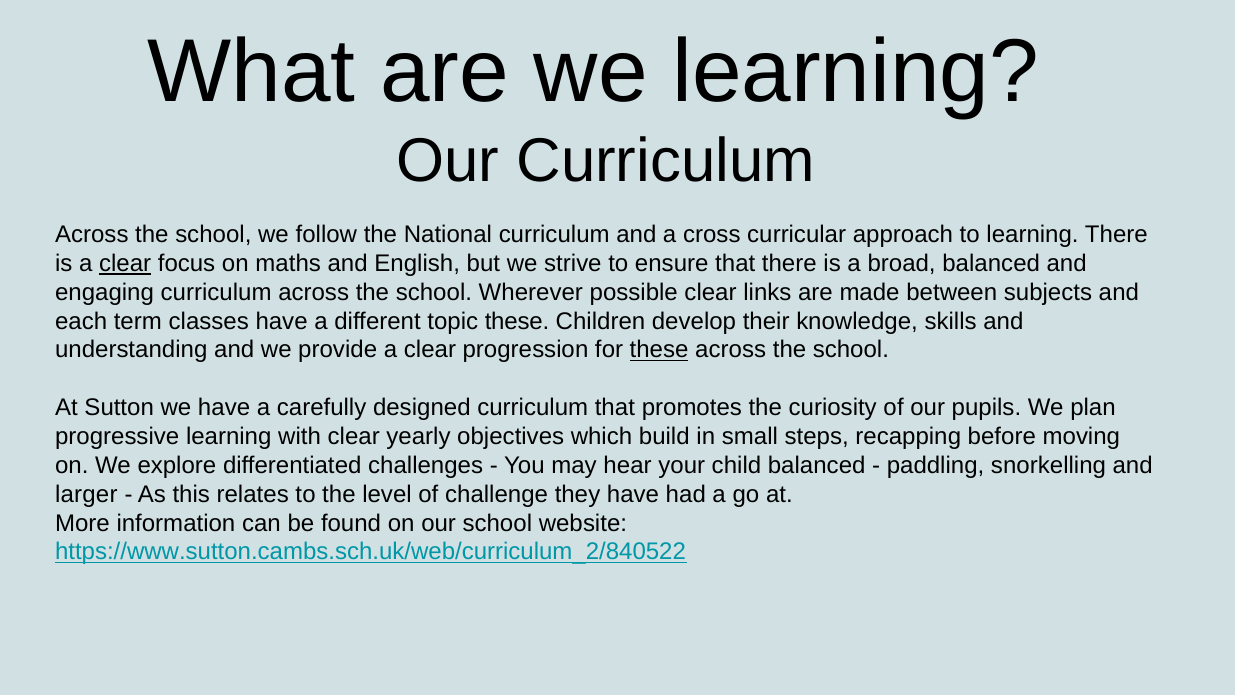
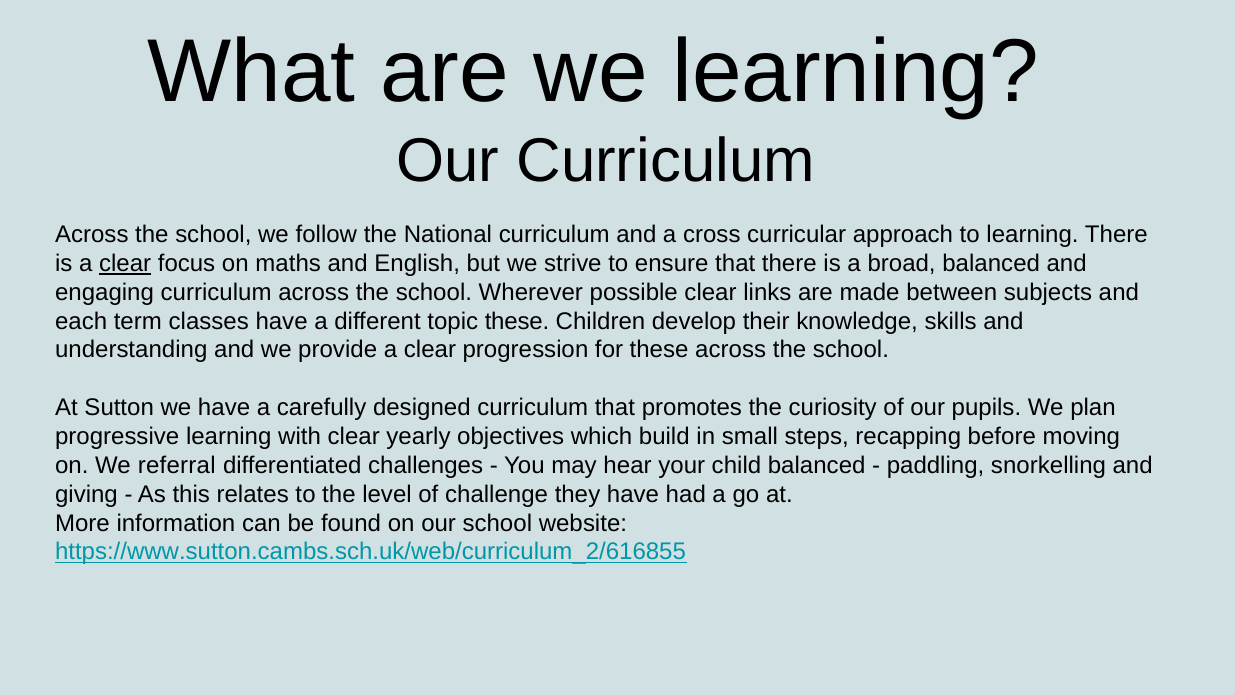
these underline: present -> none (659, 350)
explore: explore -> referral (177, 465)
larger: larger -> giving (86, 494)
https://www.sutton.cambs.sch.uk/web/curriculum_2/840522: https://www.sutton.cambs.sch.uk/web/curriculum_2/840522 -> https://www.sutton.cambs.sch.uk/web/curriculum_2/616855 (370, 552)
